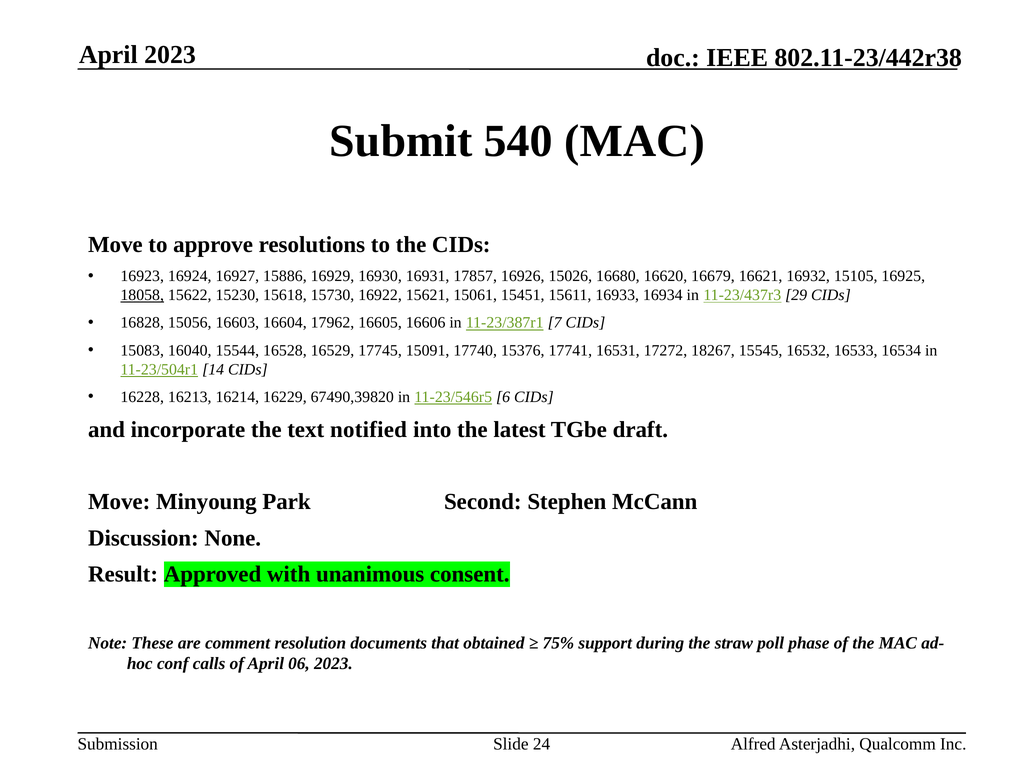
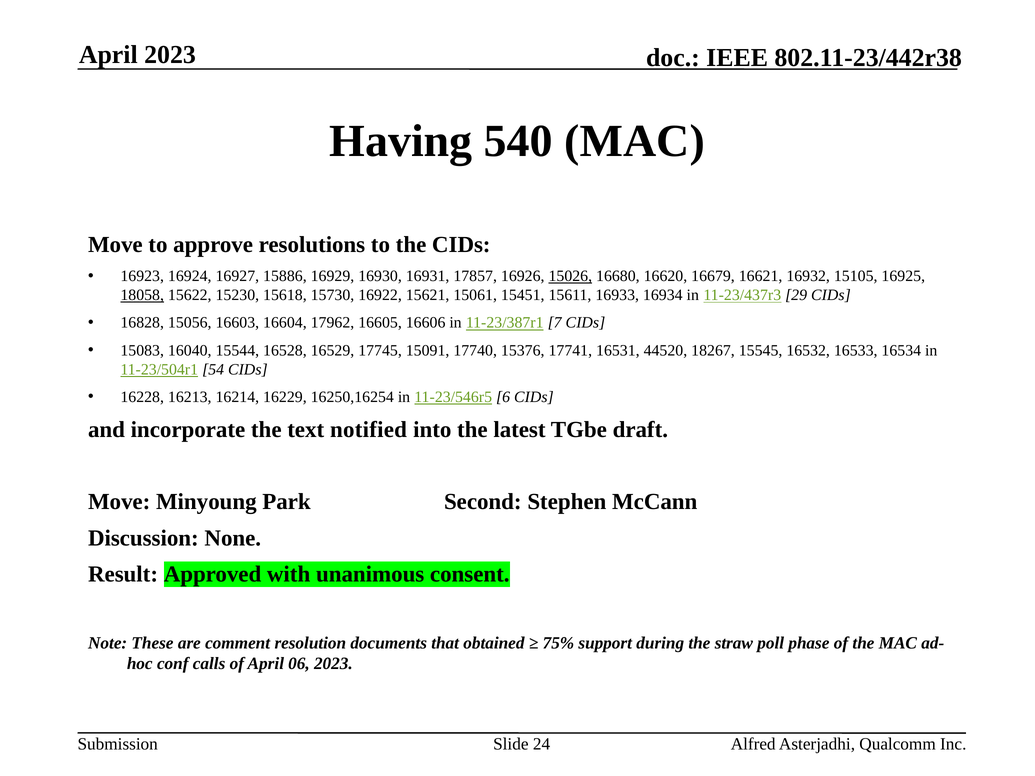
Submit: Submit -> Having (401, 141)
15026 underline: none -> present (570, 276)
17272: 17272 -> 44520 (665, 351)
14: 14 -> 54 (213, 370)
67490,39820: 67490,39820 -> 16250,16254 (352, 397)
